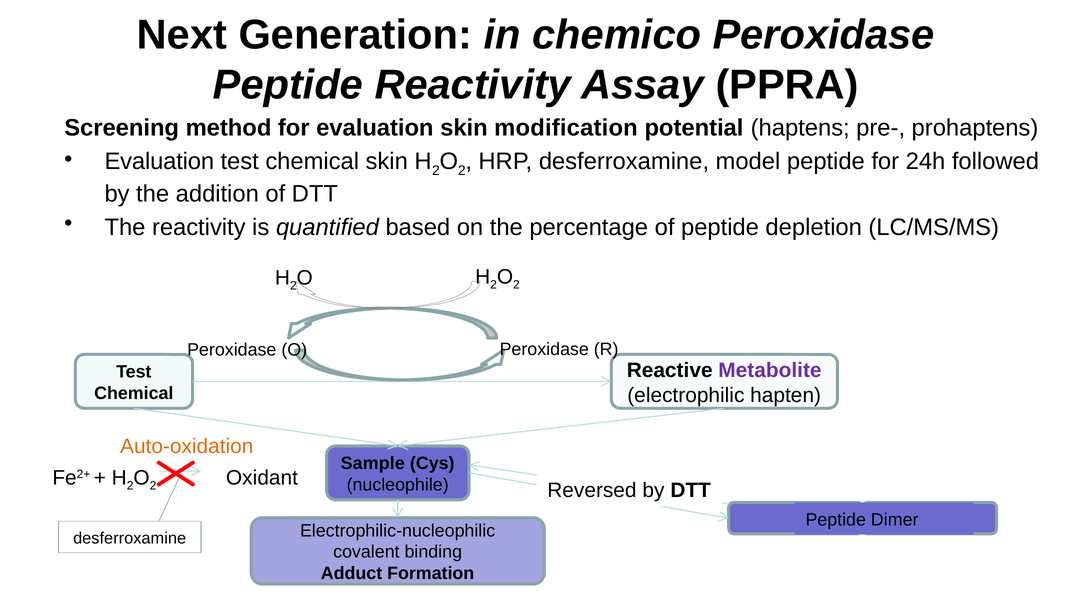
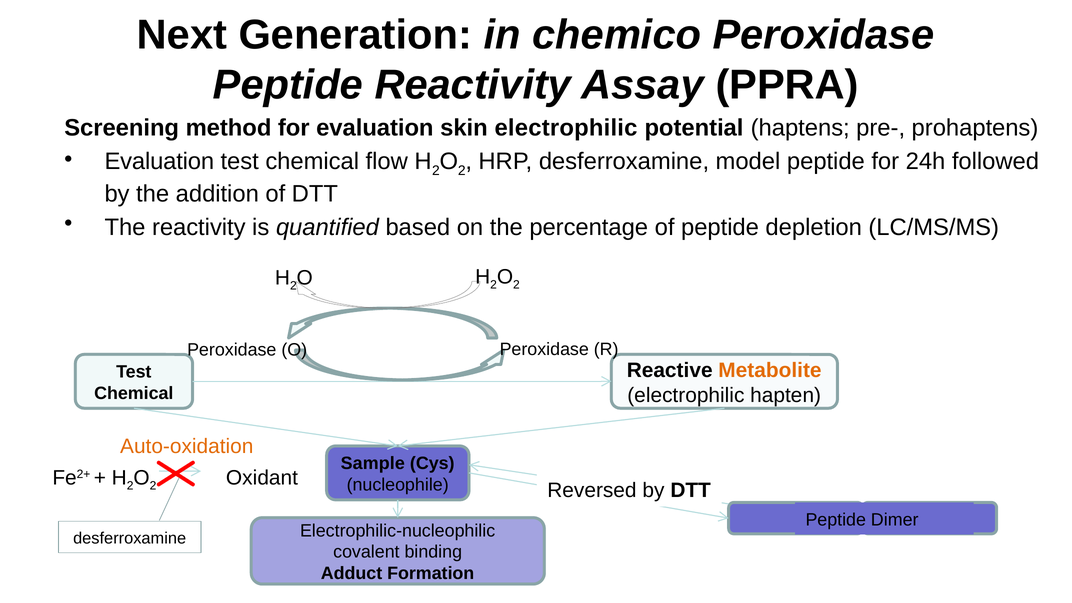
skin modification: modification -> electrophilic (566, 128)
chemical skin: skin -> flow (387, 161)
Metabolite colour: purple -> orange (770, 370)
